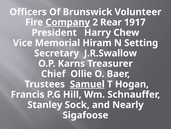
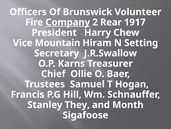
Memorial: Memorial -> Mountain (58, 43)
Samuel underline: present -> none (87, 84)
Sock: Sock -> They (77, 104)
Nearly: Nearly -> Month (128, 104)
